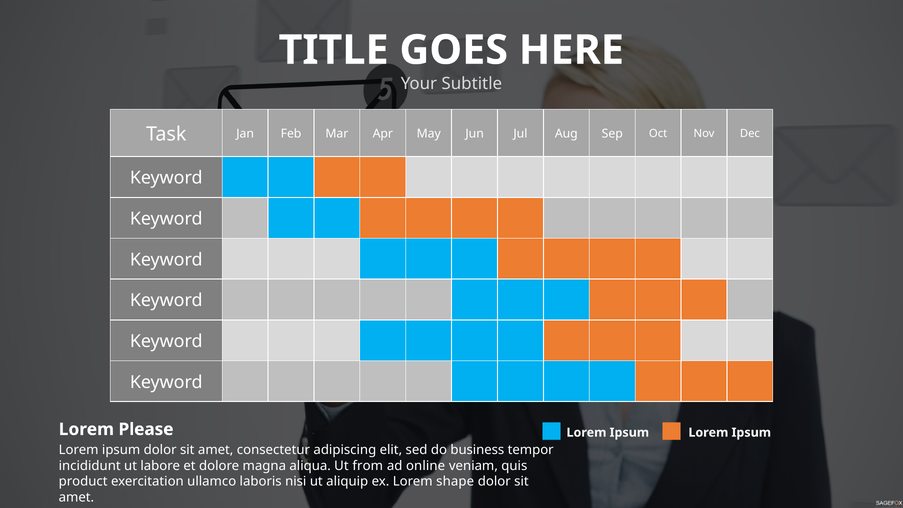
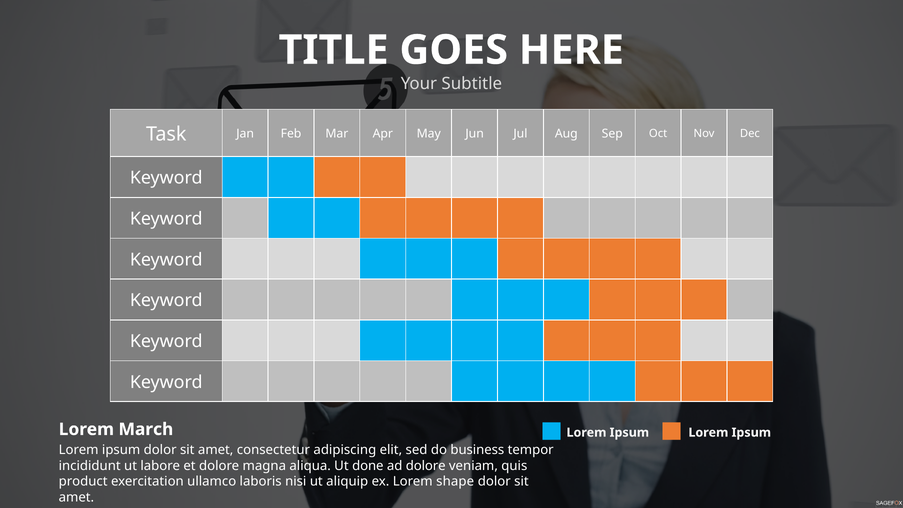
Please: Please -> March (146, 429)
from: from -> done (368, 466)
ad online: online -> dolore (426, 466)
